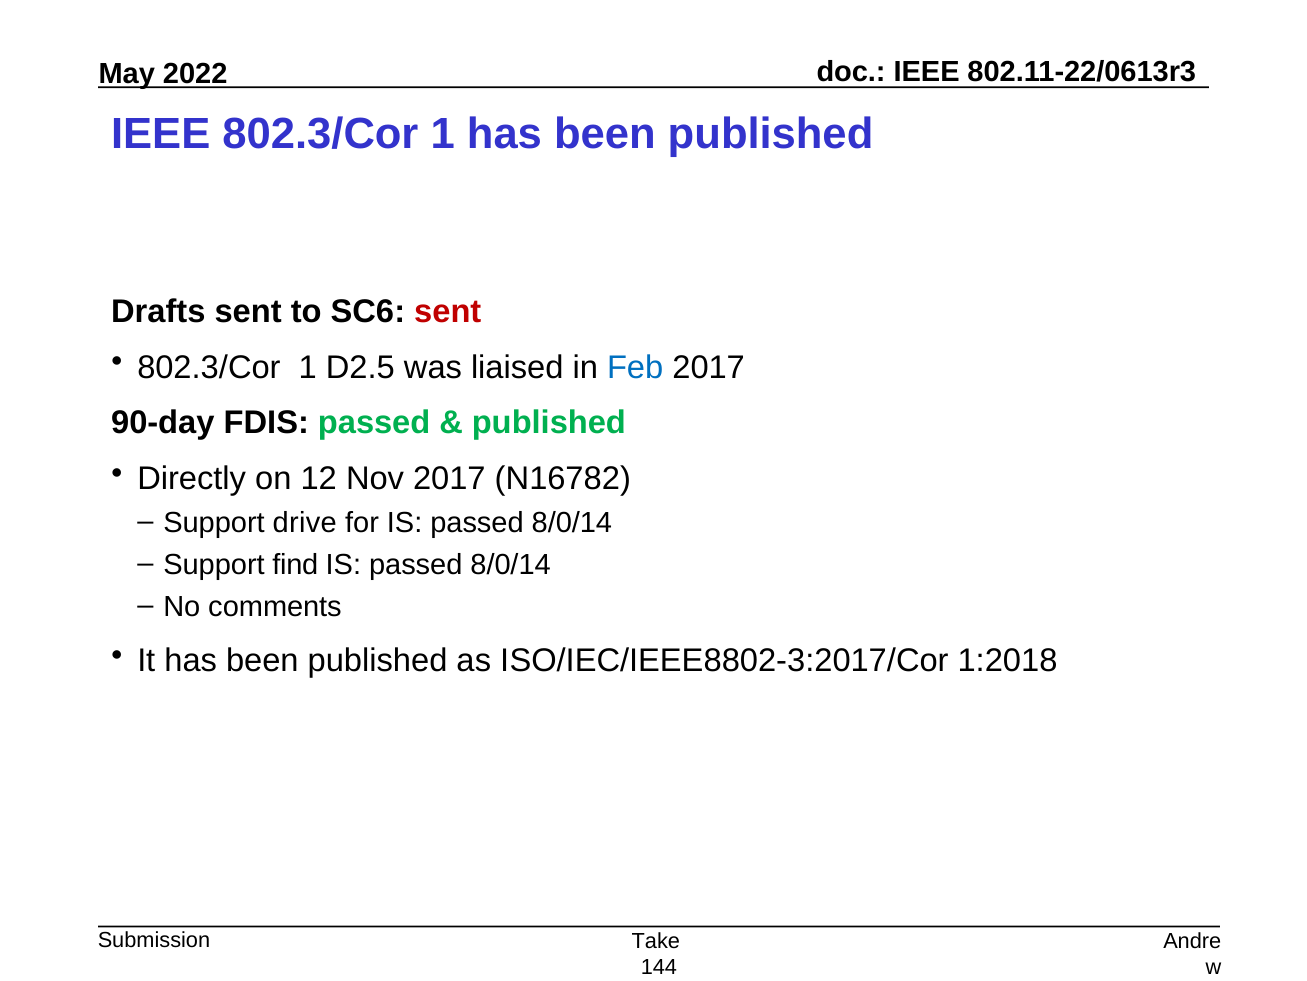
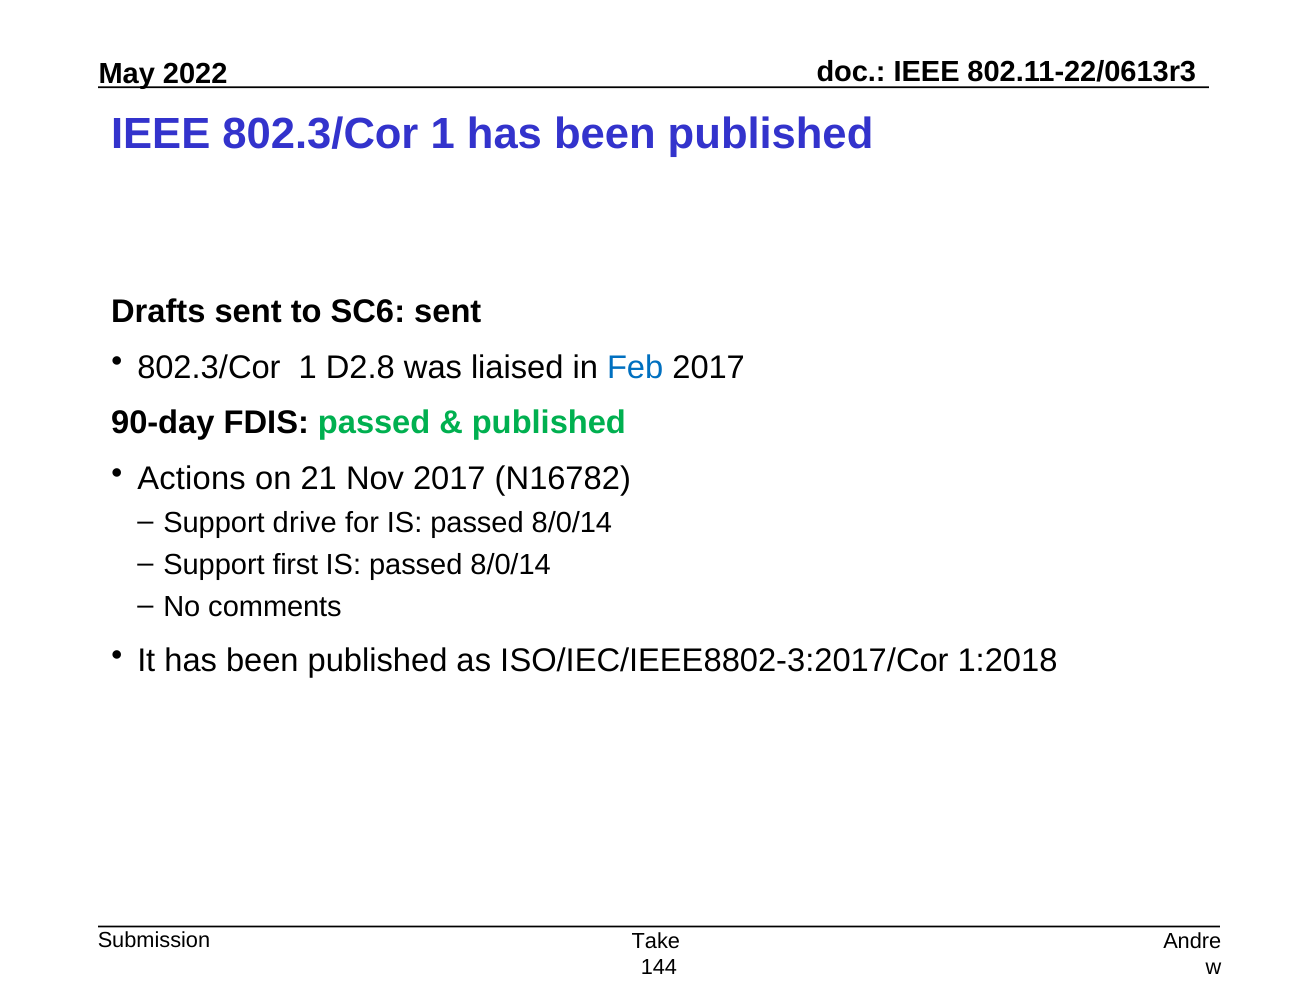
sent colour: red -> black (448, 312)
D2.5: D2.5 -> D2.8 (360, 367)
Directly: Directly -> Actions (192, 478)
12: 12 -> 21 (319, 478)
find: find -> first (295, 564)
